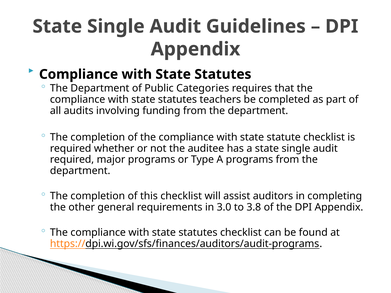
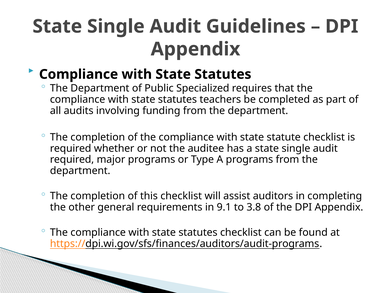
Categories: Categories -> Specialized (203, 88)
3.0: 3.0 -> 9.1 (224, 207)
